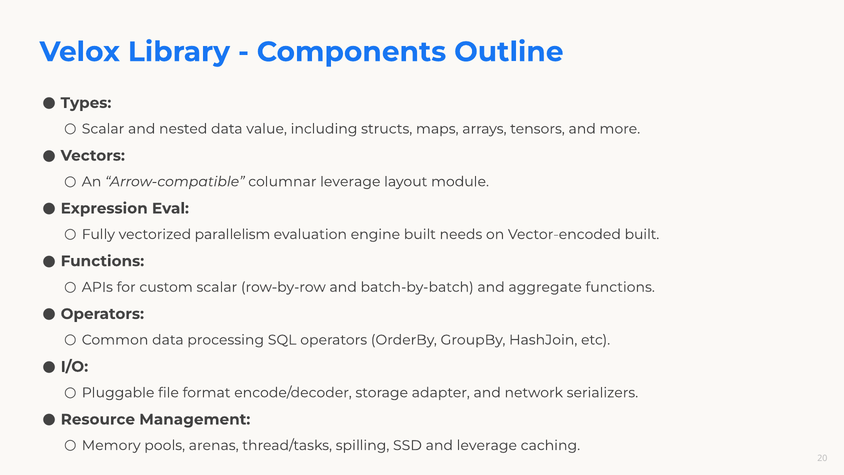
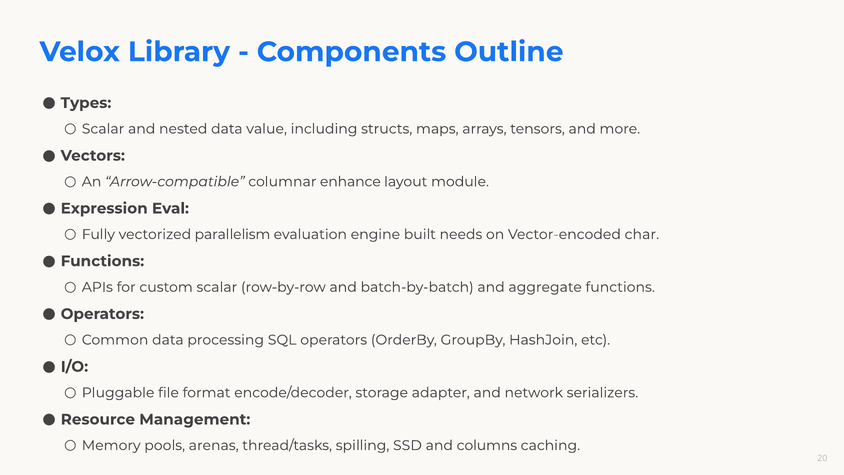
columnar leverage: leverage -> enhance (350, 182)
Vector-encoded built: built -> char (642, 234)
and leverage: leverage -> columns (487, 445)
